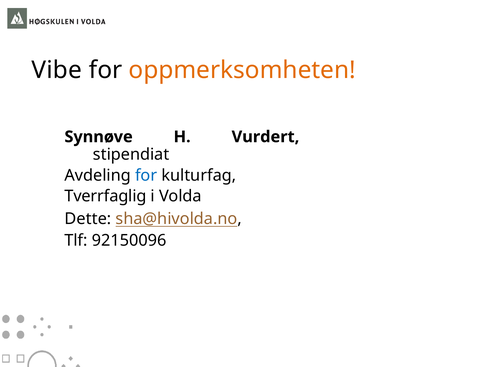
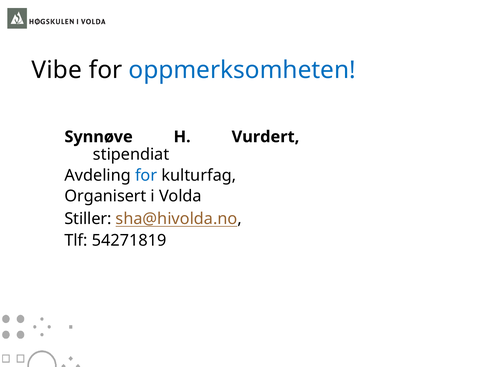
oppmerksomheten colour: orange -> blue (242, 70)
Tverrfaglig: Tverrfaglig -> Organisert (105, 196)
Dette: Dette -> Stiller (88, 219)
92150096: 92150096 -> 54271819 (129, 240)
